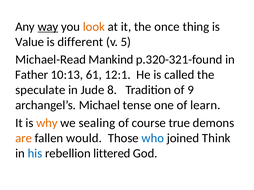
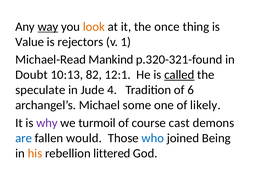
different: different -> rejectors (80, 42)
5: 5 -> 1 (126, 42)
Father: Father -> Doubt (32, 75)
61: 61 -> 82 (94, 75)
called underline: none -> present (179, 75)
8: 8 -> 4 (112, 90)
9: 9 -> 6 (191, 90)
tense: tense -> some (137, 105)
learn: learn -> likely (205, 105)
why colour: orange -> purple (47, 123)
sealing: sealing -> turmoil (97, 123)
true: true -> cast (179, 123)
are colour: orange -> blue (24, 138)
Think: Think -> Being (216, 138)
his colour: blue -> orange (35, 154)
